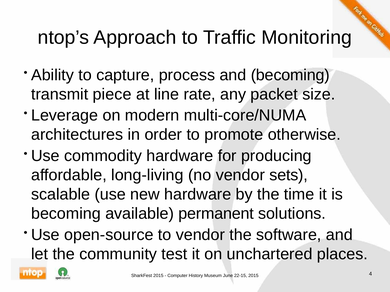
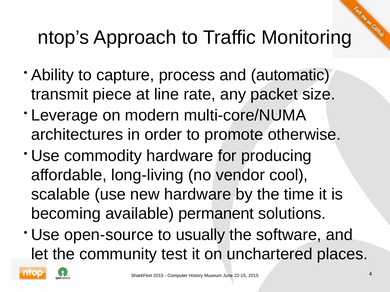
and becoming: becoming -> automatic (290, 75)
sets: sets -> cool (289, 175)
to vendor: vendor -> usually (200, 235)
